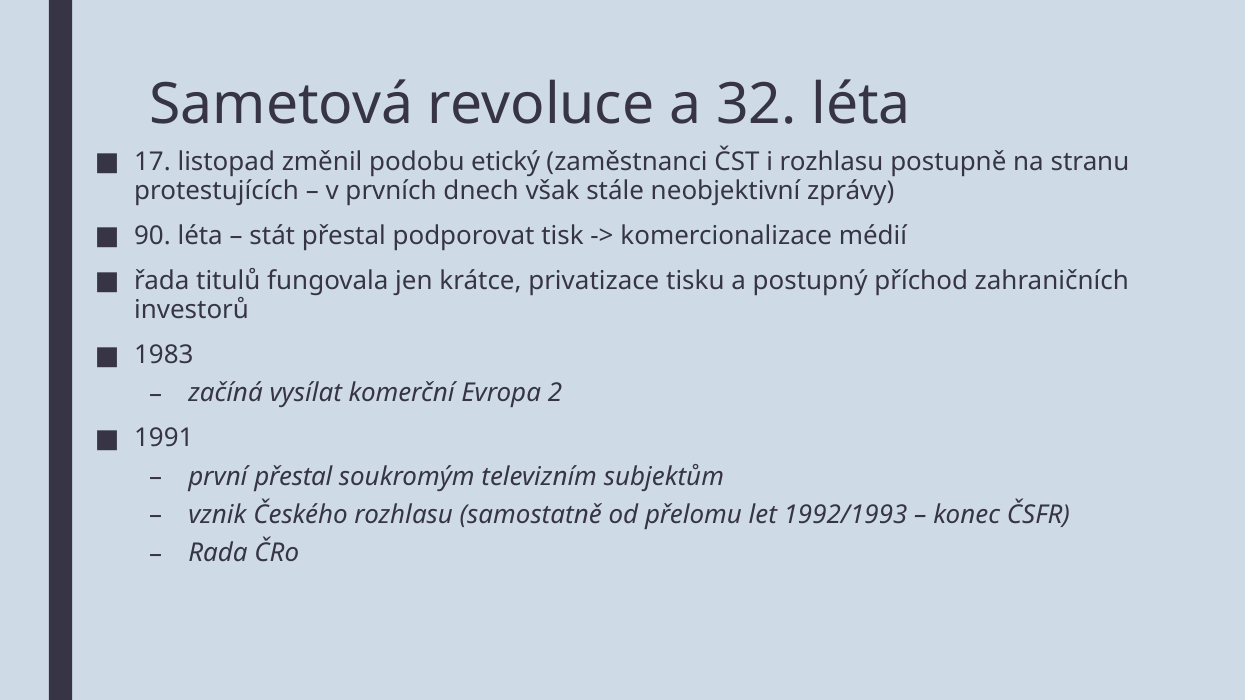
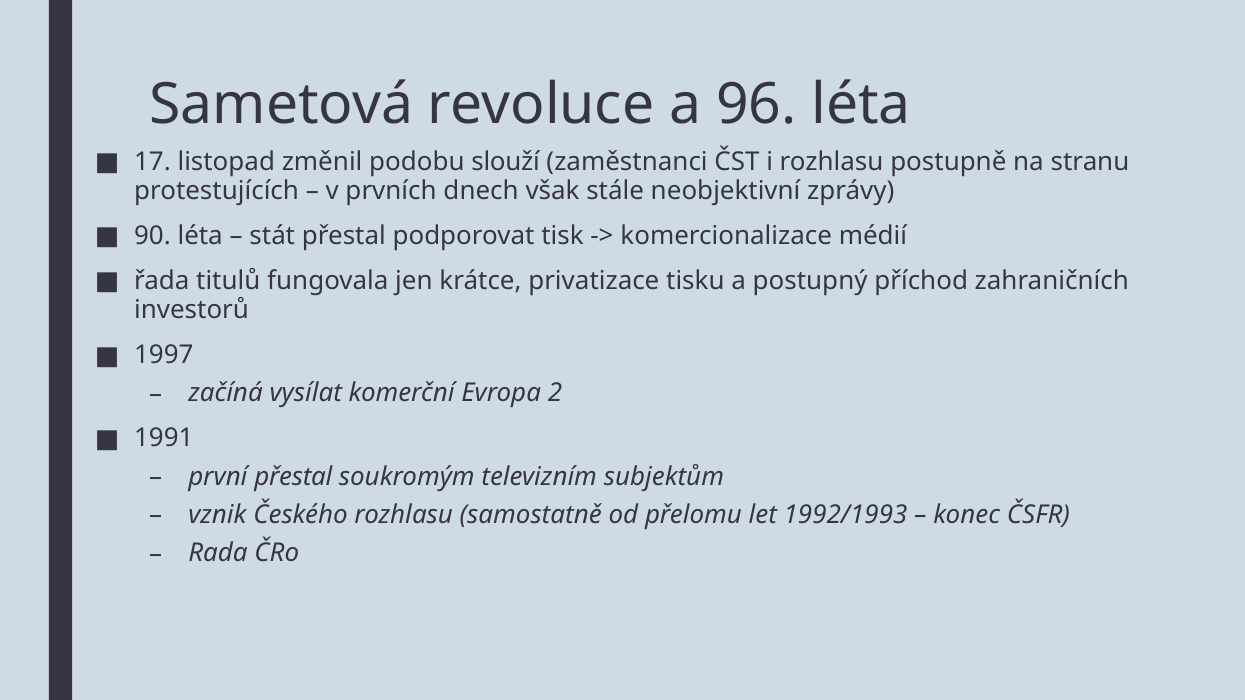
32: 32 -> 96 (756, 105)
etický: etický -> slouží (506, 162)
1983: 1983 -> 1997 (164, 355)
